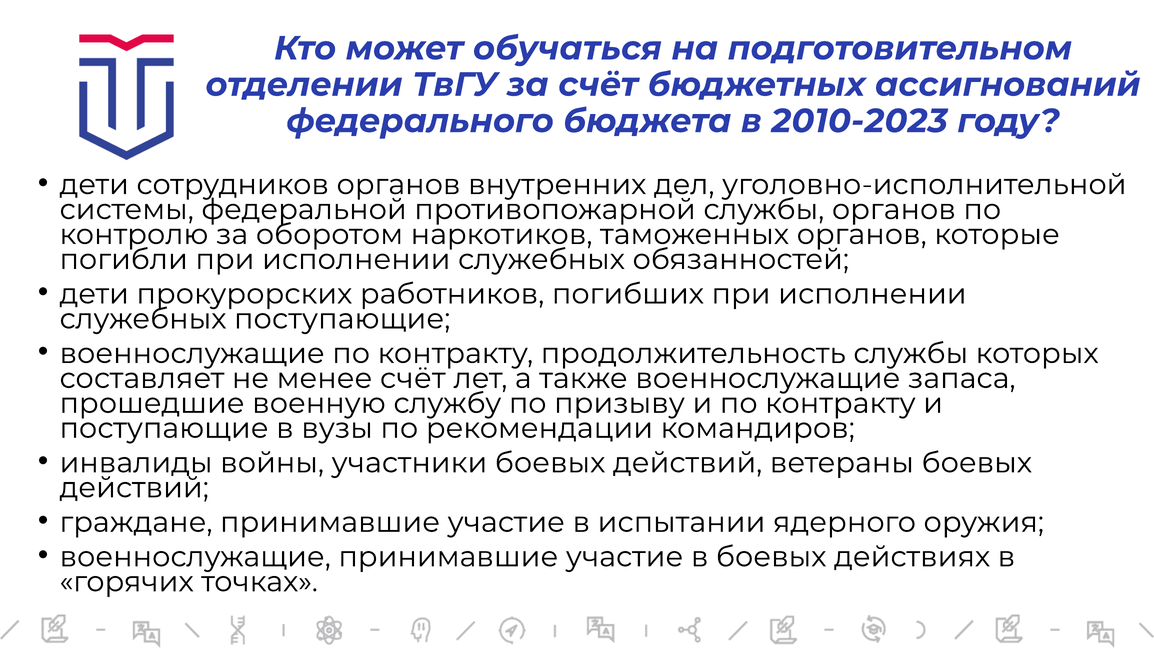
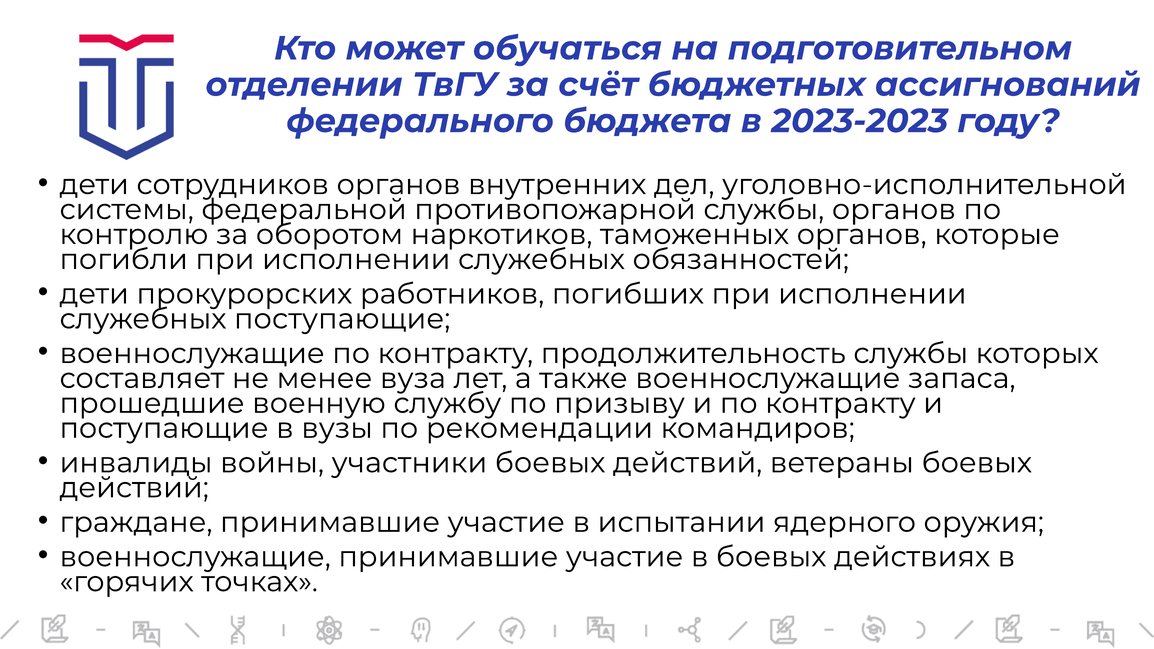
2010-2023: 2010-2023 -> 2023-2023 (860, 121)
менее счёт: счёт -> вуза (413, 378)
